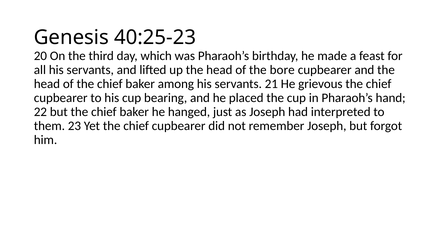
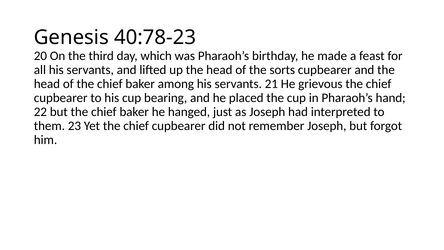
40:25-23: 40:25-23 -> 40:78-23 (155, 37)
bore: bore -> sorts (282, 70)
